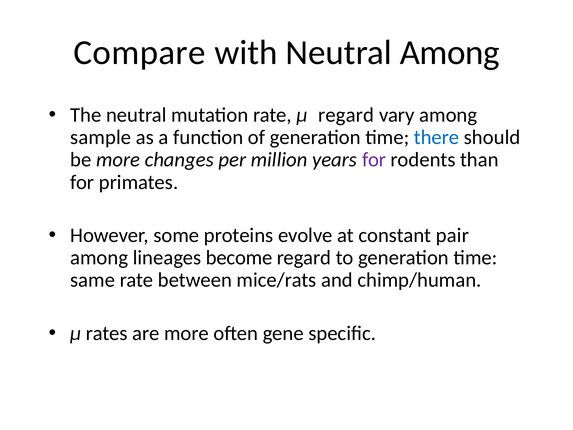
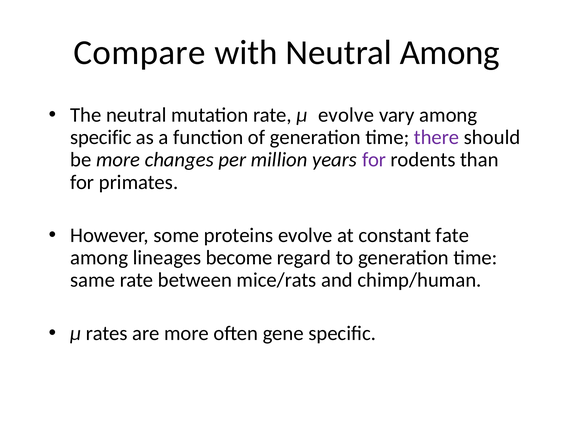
µ regard: regard -> evolve (346, 115)
sample: sample -> specific (101, 137)
there colour: blue -> purple (437, 137)
pair: pair -> fate (452, 235)
